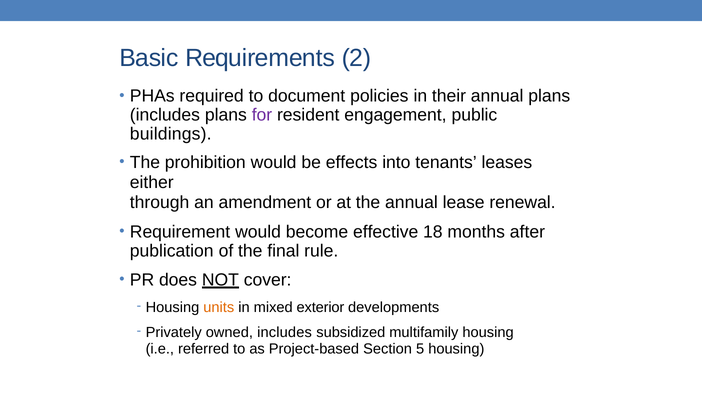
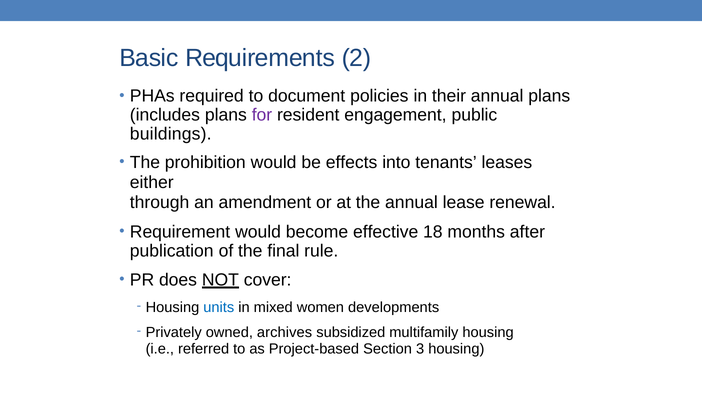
units colour: orange -> blue (219, 307)
exterior: exterior -> women (320, 307)
owned includes: includes -> archives (285, 332)
5: 5 -> 3 (420, 349)
